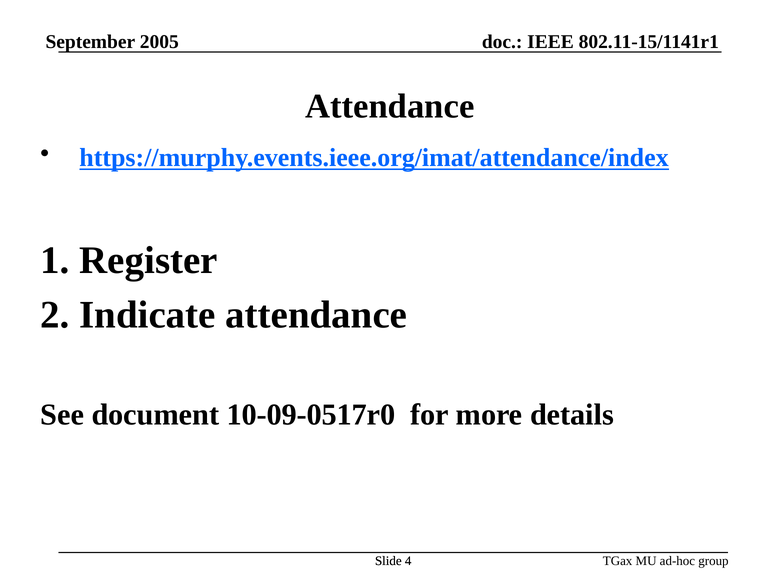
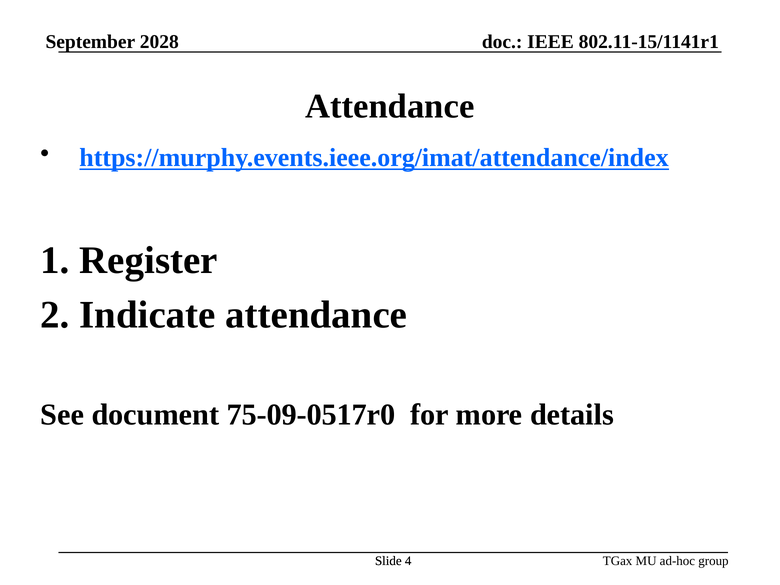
2005: 2005 -> 2028 (159, 42)
10-09-0517r0: 10-09-0517r0 -> 75-09-0517r0 (311, 415)
